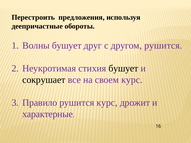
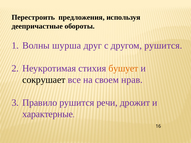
Волны бушует: бушует -> шурша (67, 46)
бушует colour: black -> orange (123, 68)
своем курс: курс -> нрав (132, 80)
рушится курс: курс -> речи (107, 103)
